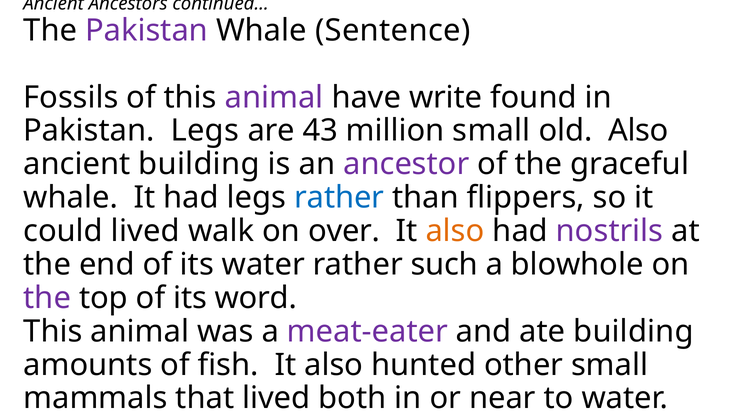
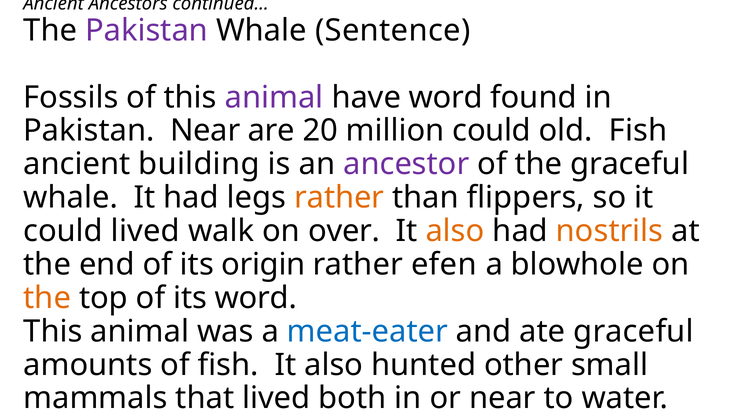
have write: write -> word (446, 97)
Pakistan Legs: Legs -> Near (205, 131)
43: 43 -> 20 (320, 131)
million small: small -> could (492, 131)
old Also: Also -> Fish (638, 131)
rather colour: blue -> orange (339, 198)
nostrils colour: purple -> orange (610, 231)
its water: water -> origin (263, 264)
such: such -> efen (444, 264)
the colour: purple -> orange (47, 298)
meat-eater colour: purple -> blue (367, 331)
ate building: building -> graceful (634, 331)
